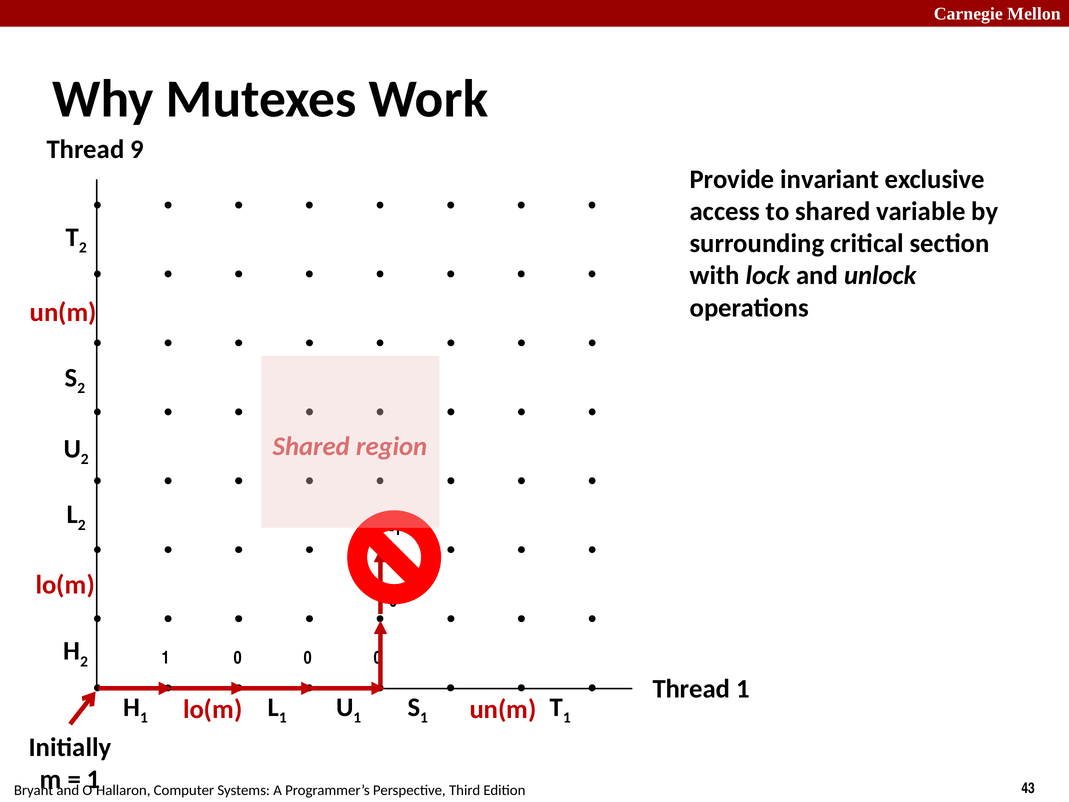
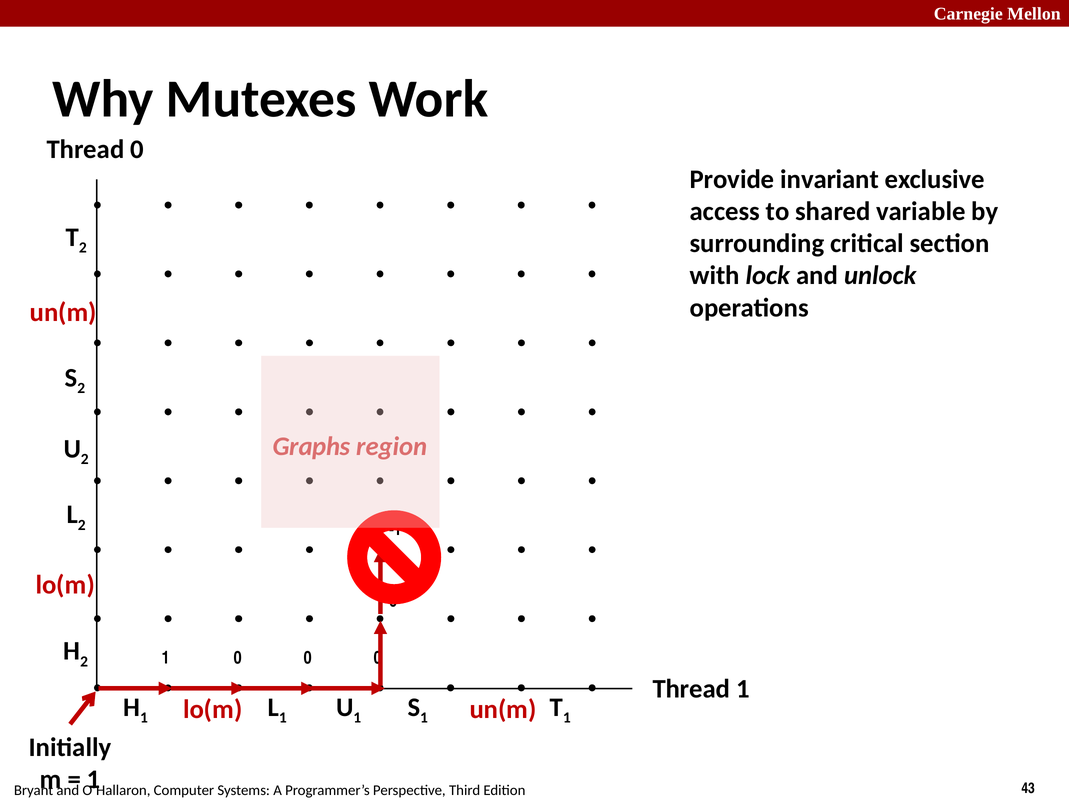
Thread 9: 9 -> 0 (137, 150)
Shared: Shared -> Graphs (312, 446)
